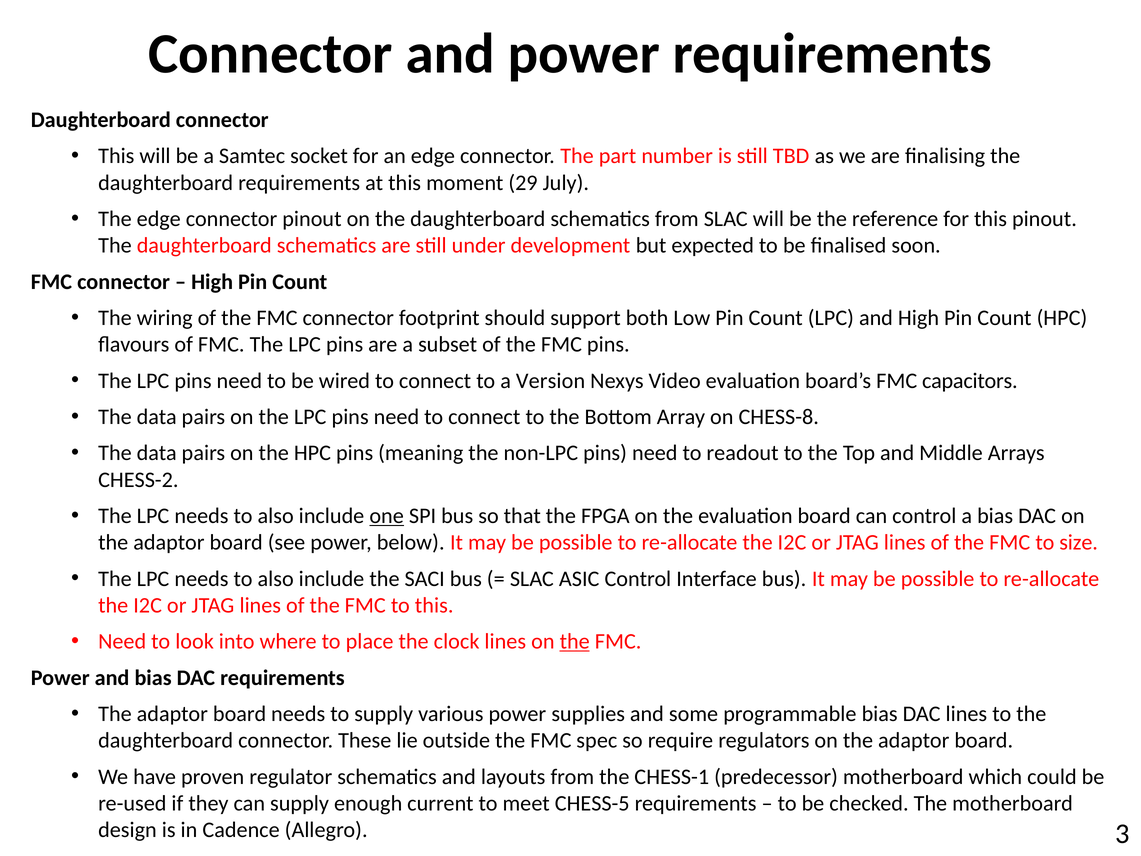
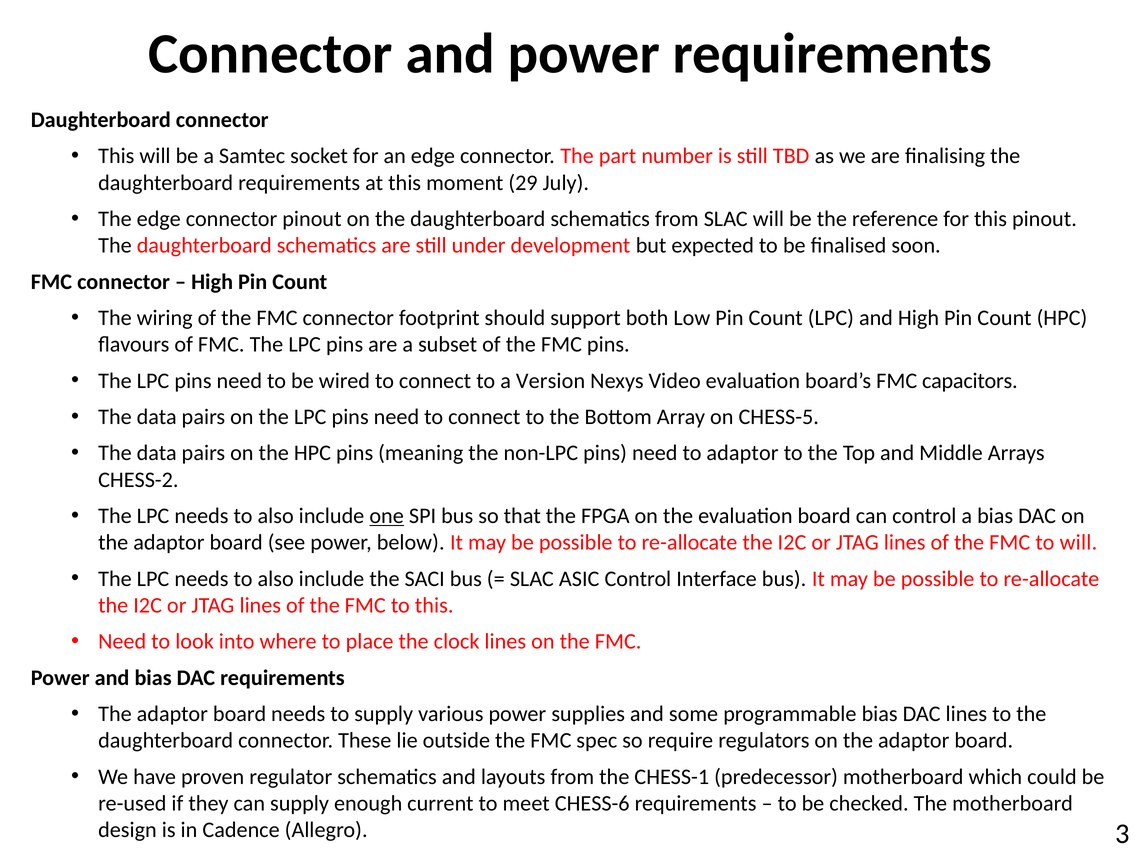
CHESS-8: CHESS-8 -> CHESS-5 (779, 417)
to readout: readout -> adaptor (742, 453)
to size: size -> will (1078, 542)
the underline: present -> none (575, 641)
CHESS-5: CHESS-5 -> CHESS-6 (592, 803)
